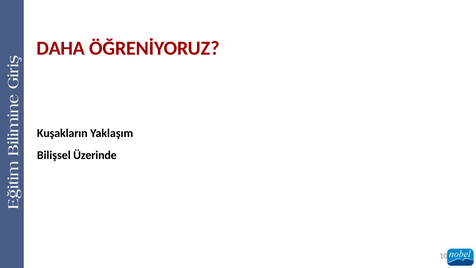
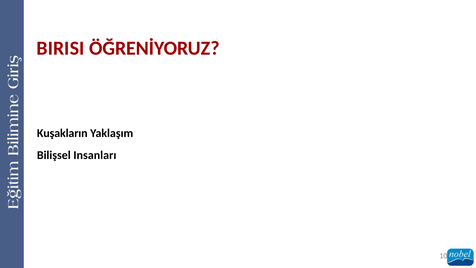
DAHA: DAHA -> BIRISI (60, 48)
Üzerinde: Üzerinde -> Insanları (95, 155)
